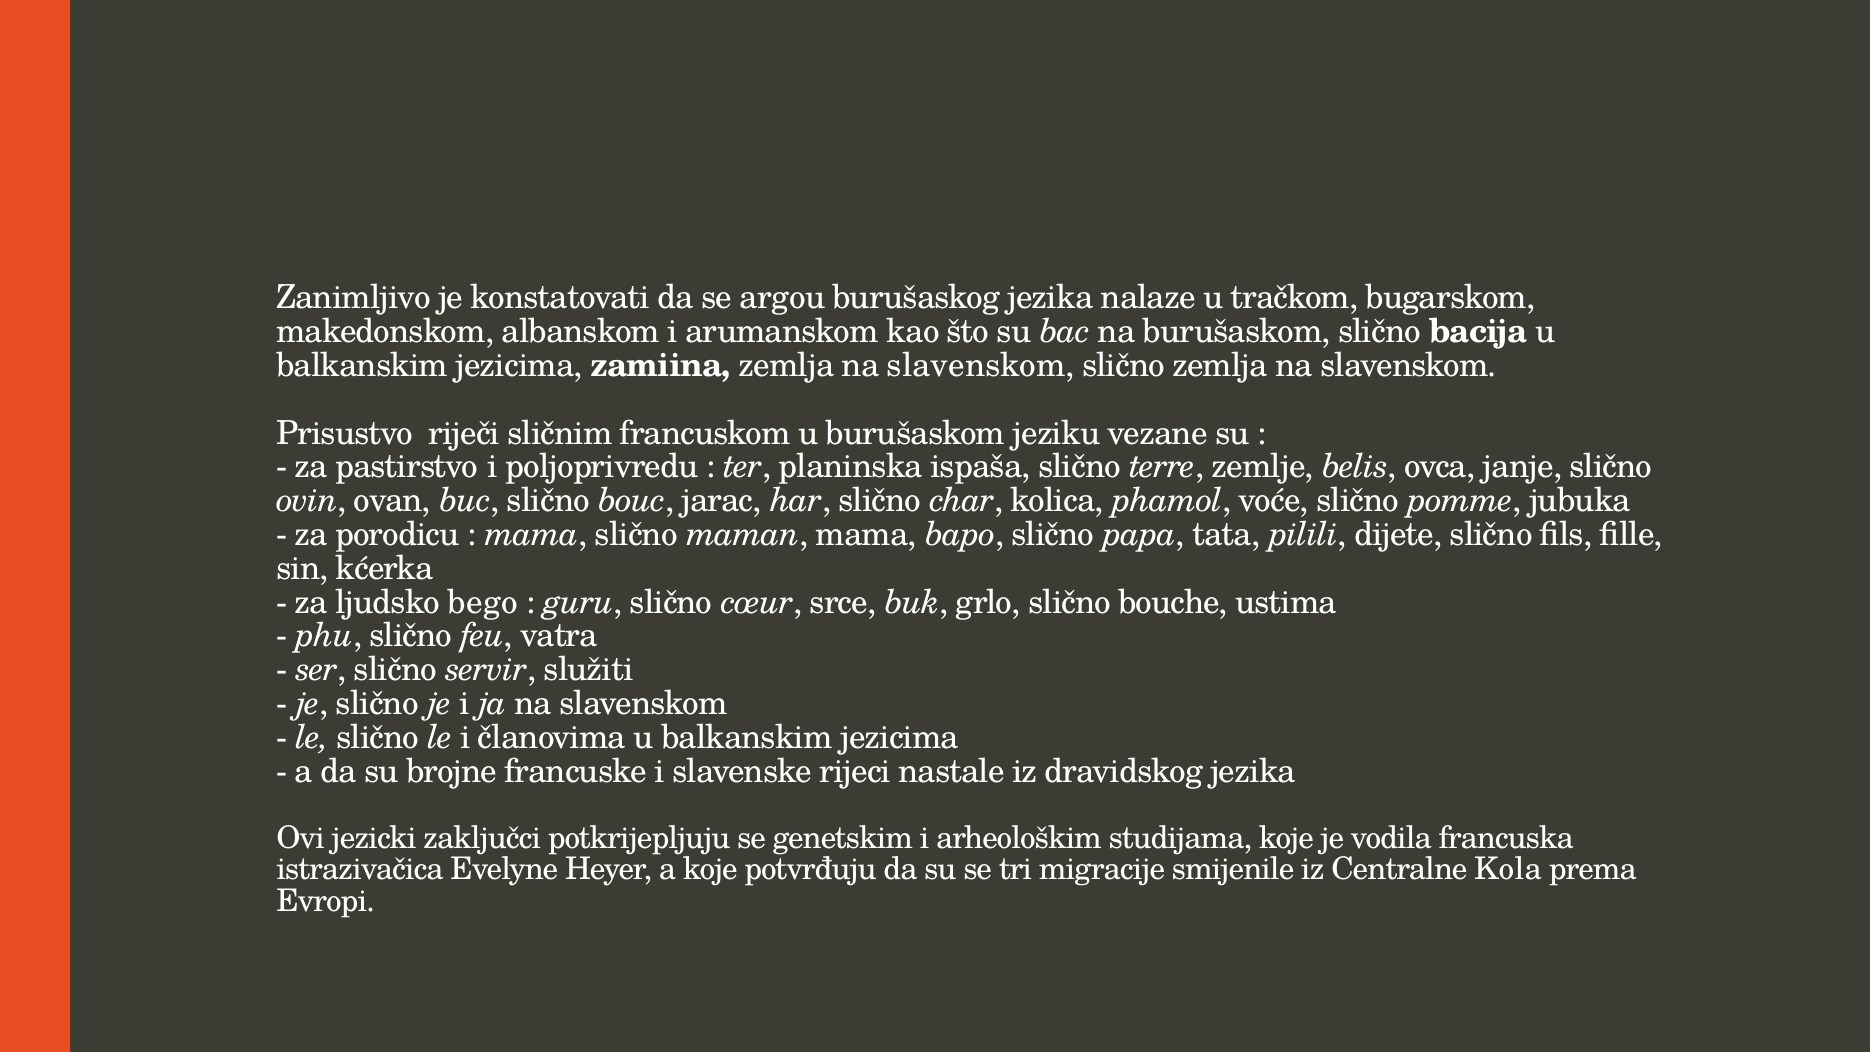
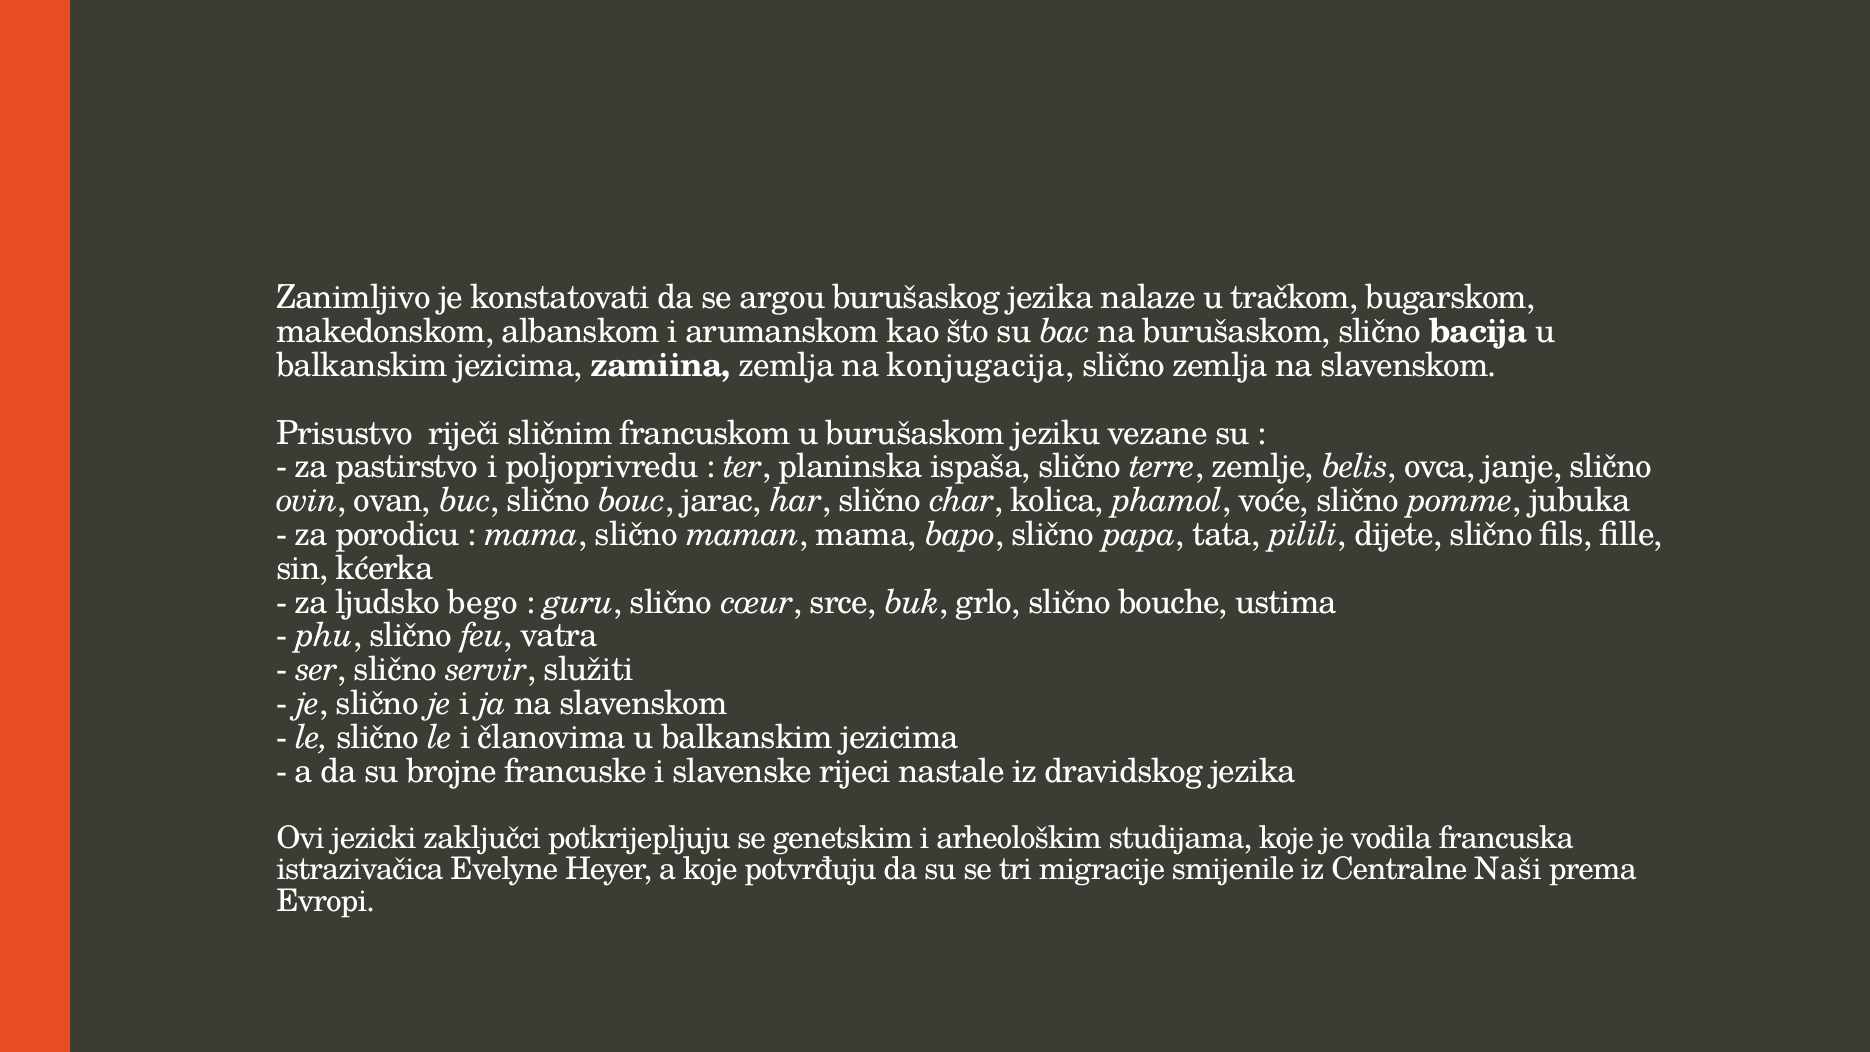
zamiina zemlja na slavenskom: slavenskom -> konjugacija (981, 366)
Kola: Kola -> Naši (1508, 869)
